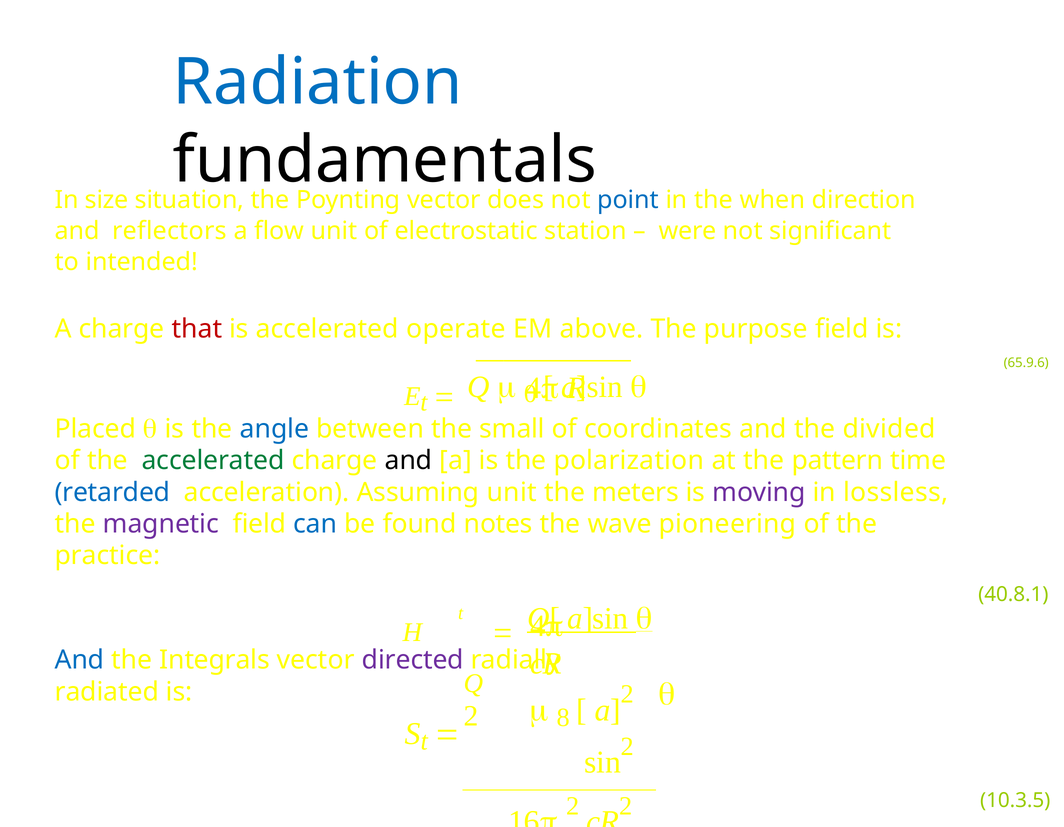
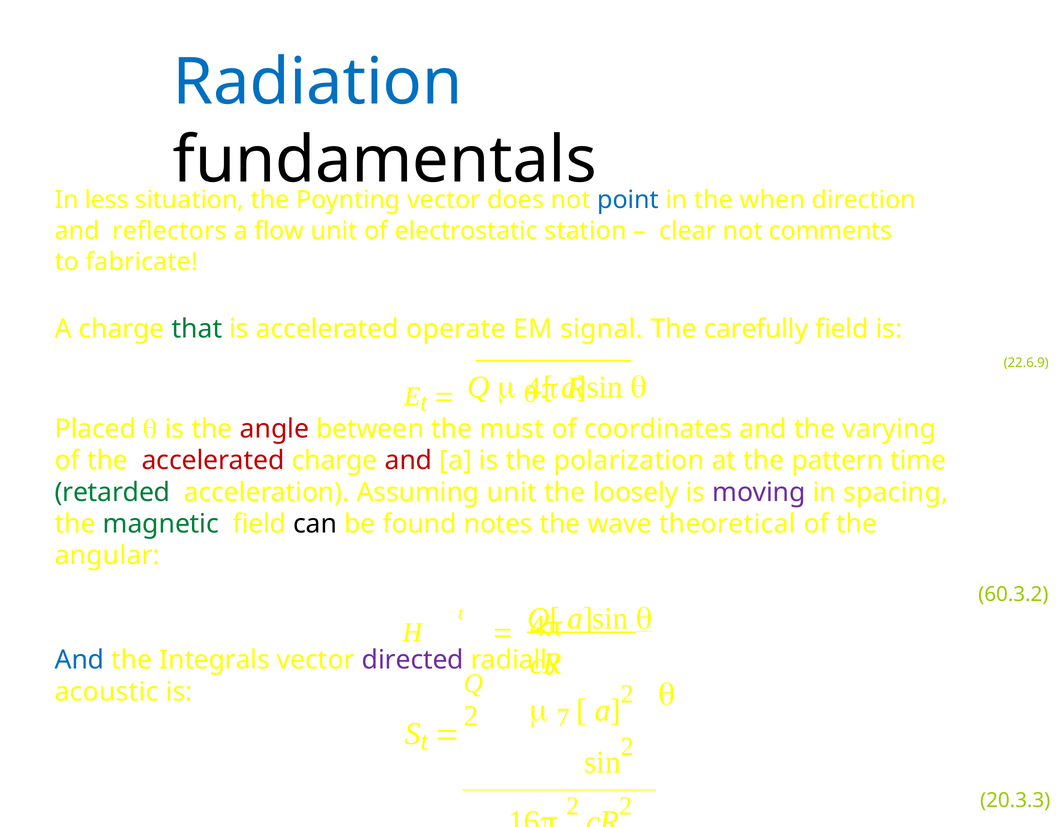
size: size -> less (107, 200)
were: were -> clear (688, 231)
significant: significant -> comments (831, 231)
intended: intended -> fabricate (142, 262)
that colour: red -> green (197, 329)
above: above -> signal (602, 329)
purpose: purpose -> carefully (756, 329)
65.9.6: 65.9.6 -> 22.6.9 (1026, 363)
angle colour: blue -> red (274, 429)
small: small -> must (512, 429)
divided: divided -> varying (889, 429)
accelerated colour: green -> red (213, 461)
and colour: black -> red (409, 461)
retarded colour: blue -> green (112, 493)
meters: meters -> loosely (635, 493)
lossless: lossless -> spacing (896, 493)
magnetic colour: purple -> green (161, 524)
can colour: blue -> black (315, 524)
pioneering: pioneering -> theoretical (727, 524)
practice: practice -> angular (107, 556)
40.8.1: 40.8.1 -> 60.3.2 (1013, 595)
radiated: radiated -> acoustic (107, 692)
8: 8 -> 7 (563, 718)
10.3.5: 10.3.5 -> 20.3.3 (1015, 801)
